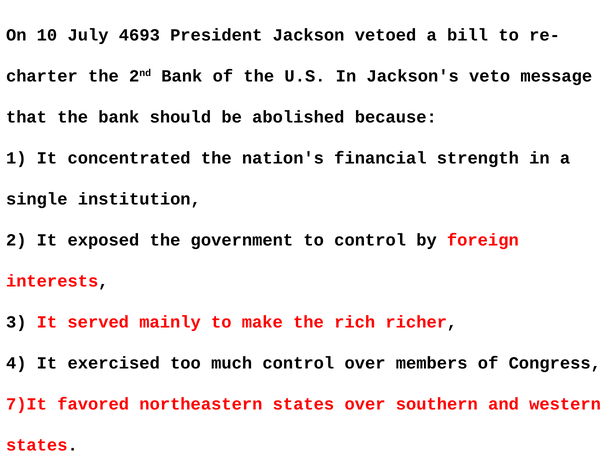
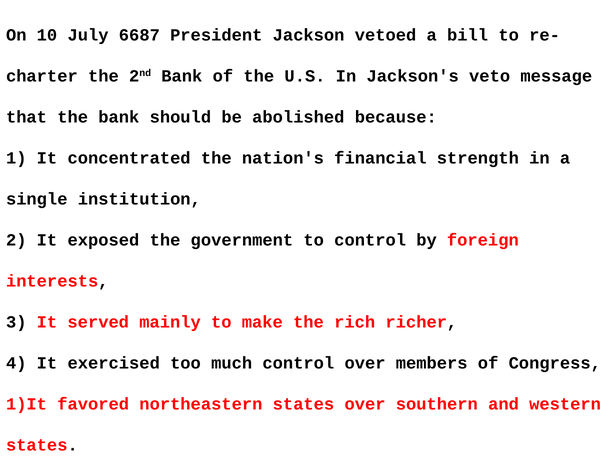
4693: 4693 -> 6687 (139, 35)
7)It: 7)It -> 1)It (26, 403)
